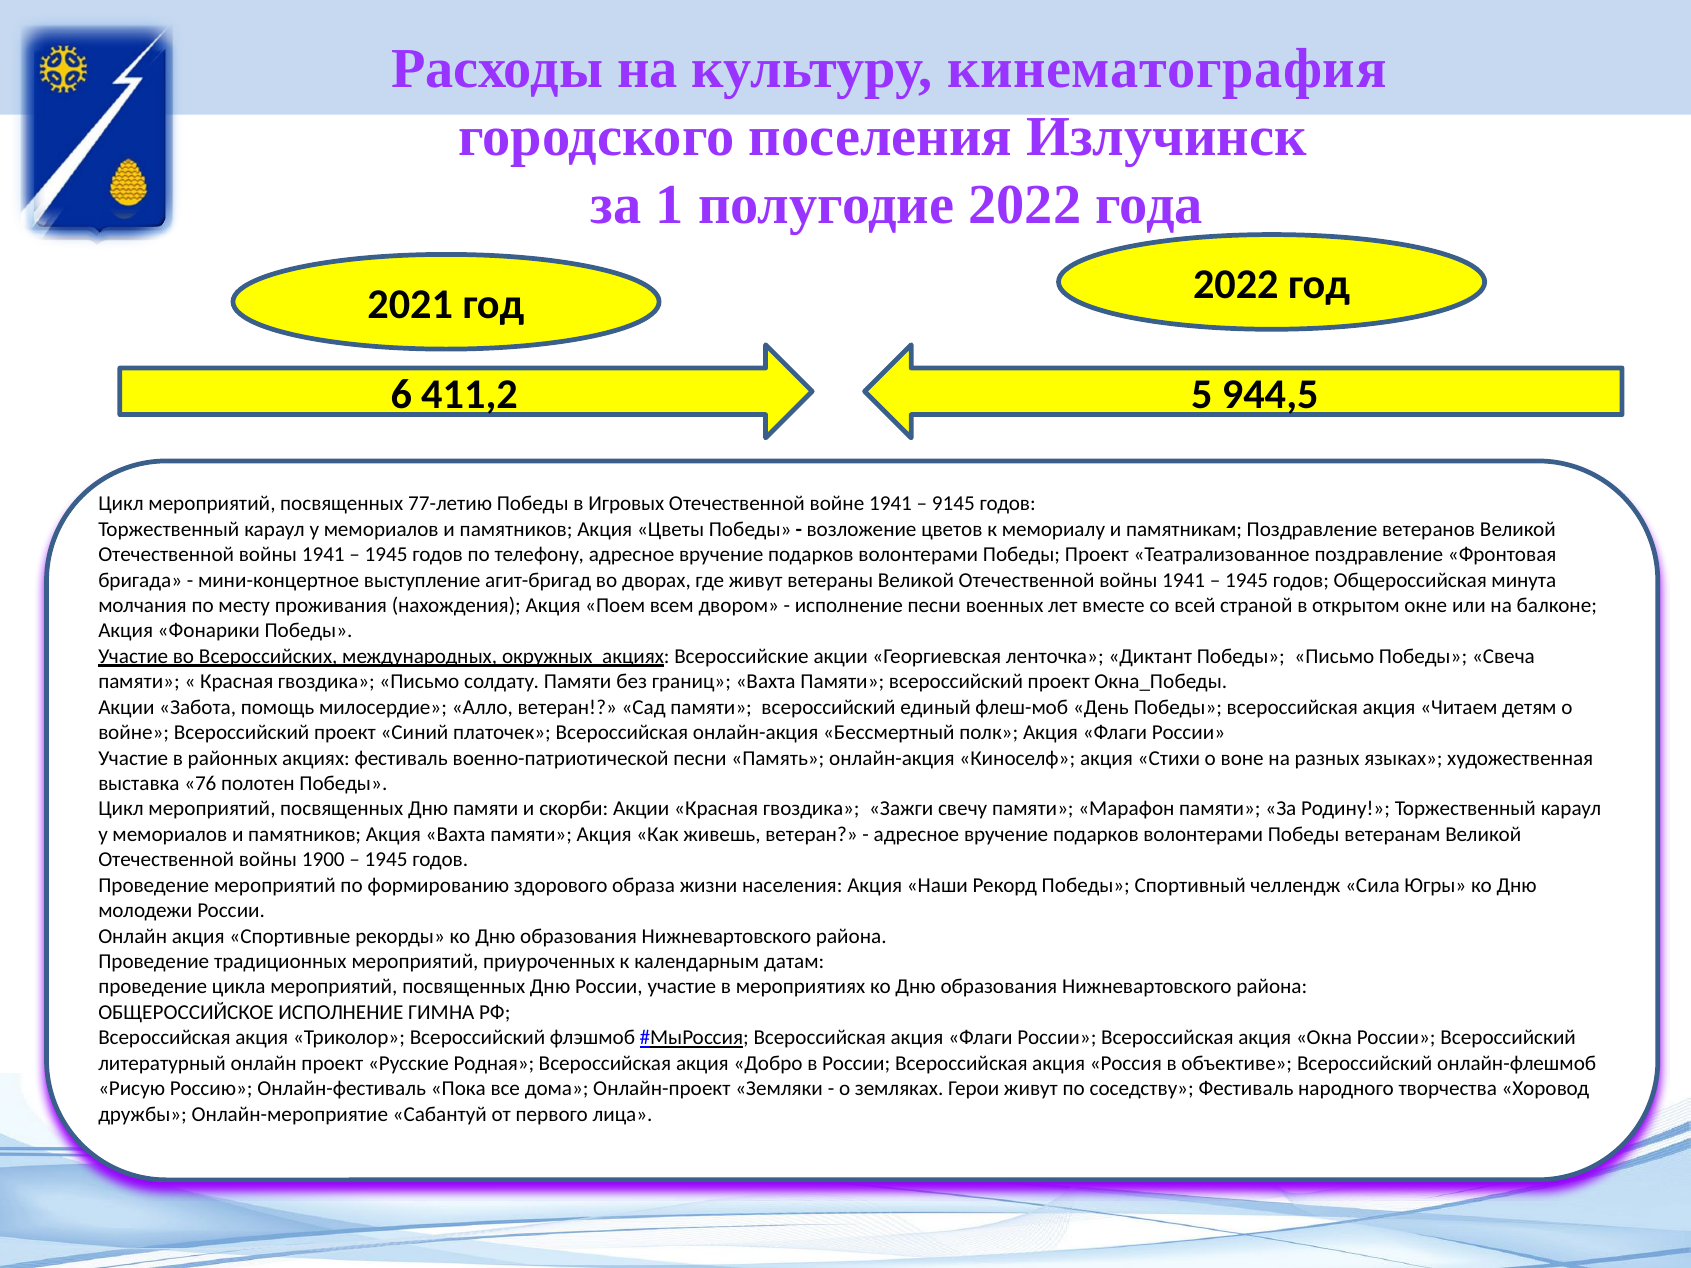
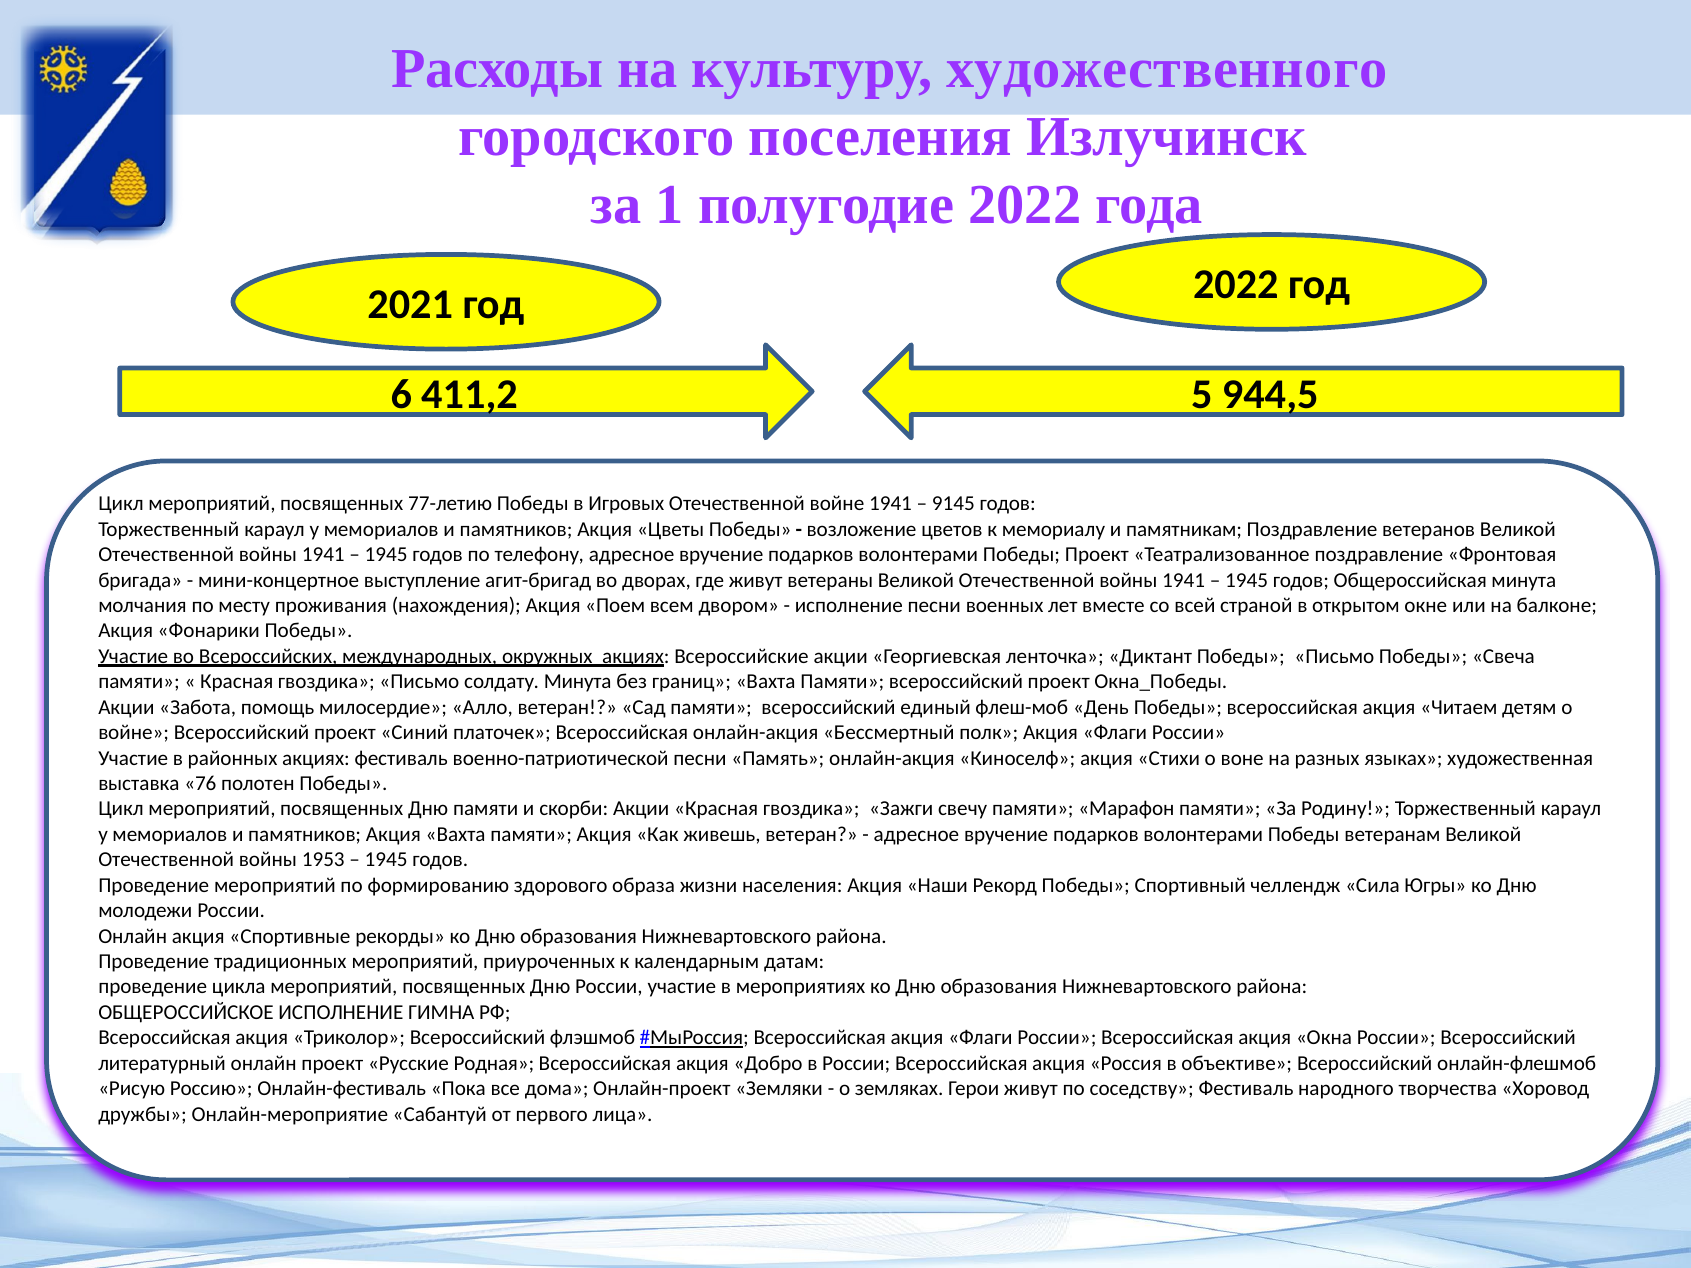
кинематография: кинематография -> художественного (1167, 69)
солдату Памяти: Памяти -> Минута (578, 682)
1900: 1900 -> 1953 (323, 860)
